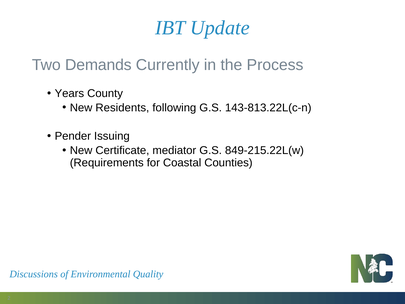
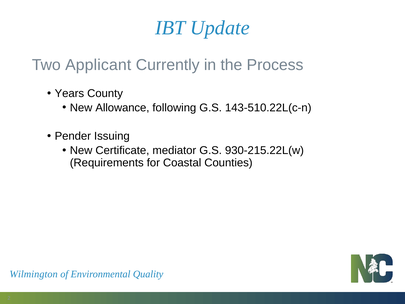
Demands: Demands -> Applicant (98, 65)
Residents: Residents -> Allowance (122, 108)
143-813.22L(c-n: 143-813.22L(c-n -> 143-510.22L(c-n (268, 108)
849-215.22L(w: 849-215.22L(w -> 930-215.22L(w (264, 150)
Discussions: Discussions -> Wilmington (34, 274)
